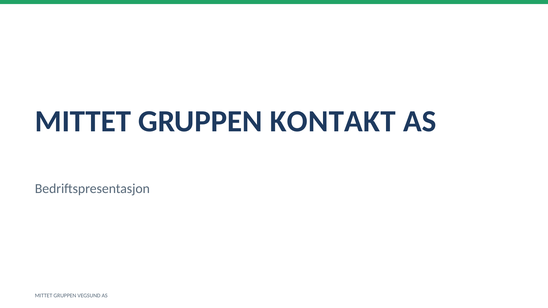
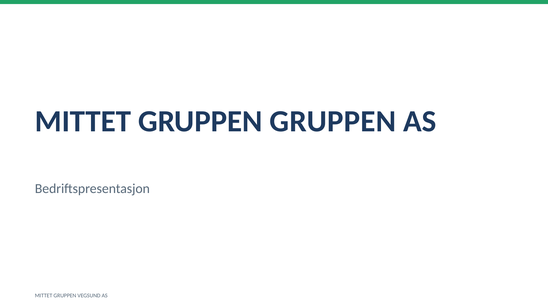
GRUPPEN KONTAKT: KONTAKT -> GRUPPEN (333, 122)
